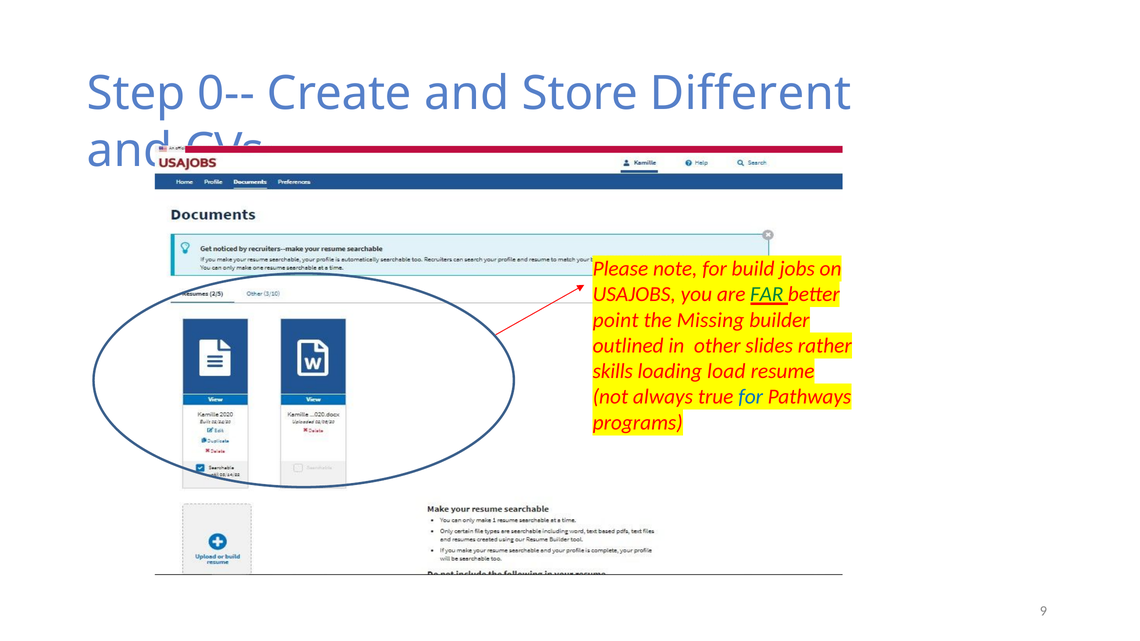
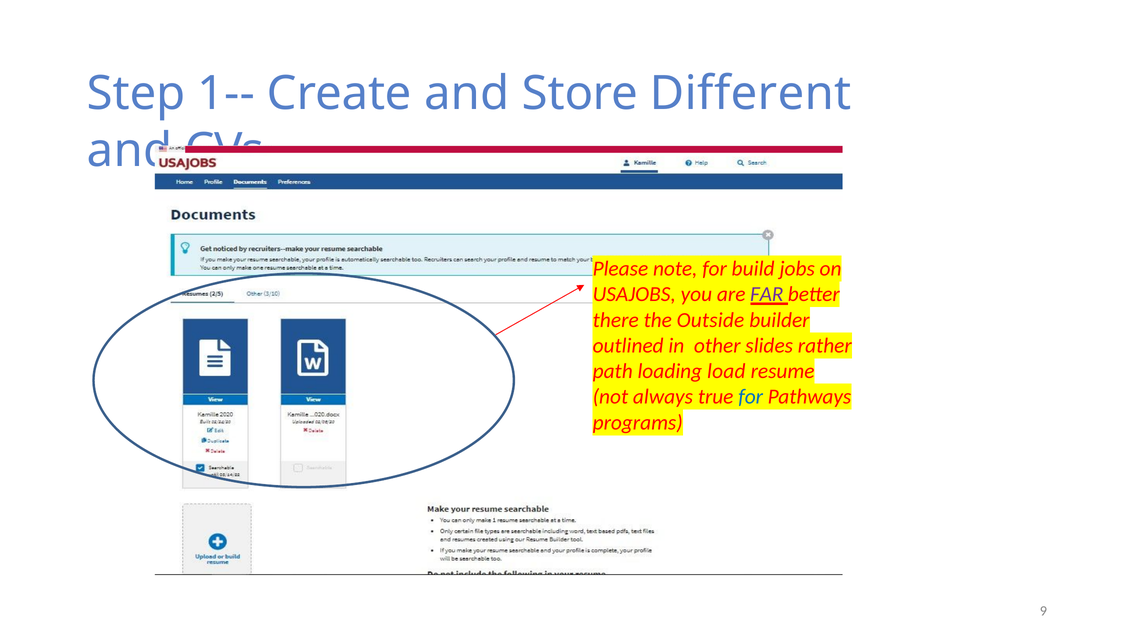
0--: 0-- -> 1-- (226, 94)
FAR colour: green -> purple (767, 294)
point: point -> there (616, 320)
Missing: Missing -> Outside (710, 320)
skills: skills -> path (613, 371)
